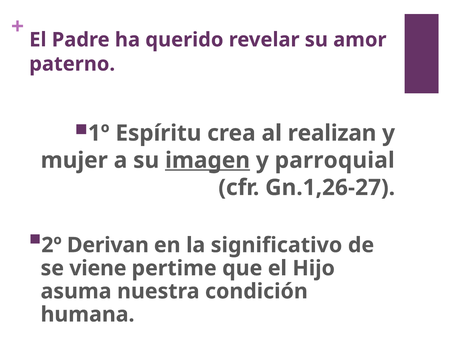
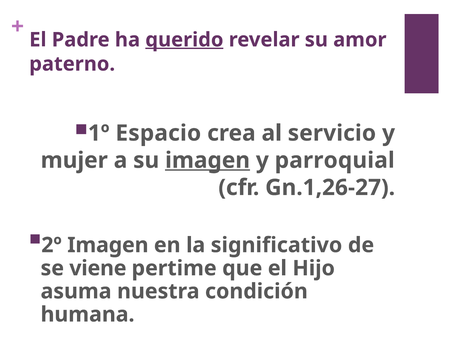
querido underline: none -> present (184, 40)
Espíritu: Espíritu -> Espacio (158, 133)
realizan: realizan -> servicio (332, 133)
2º Derivan: Derivan -> Imagen (108, 245)
